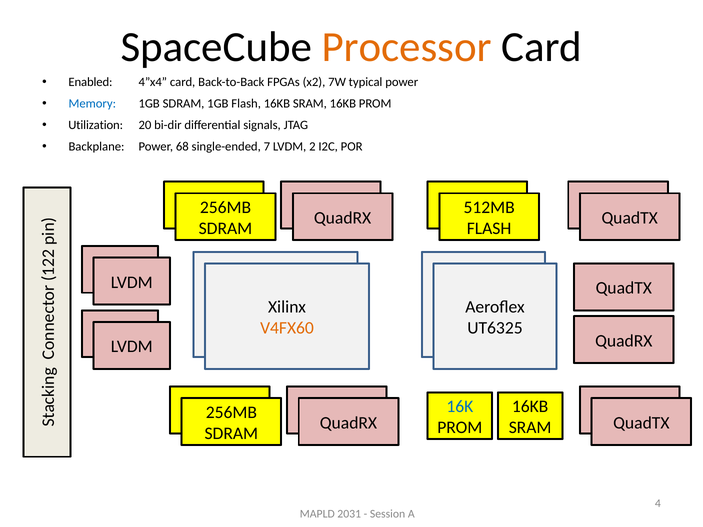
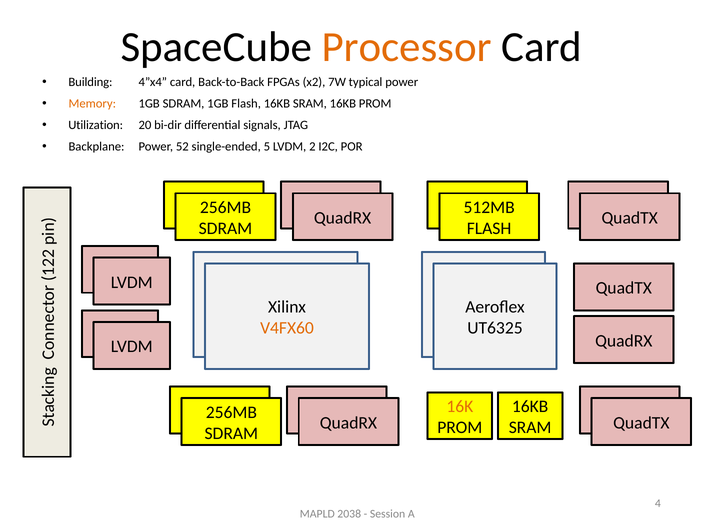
Enabled: Enabled -> Building (90, 82)
Memory colour: blue -> orange (92, 104)
68: 68 -> 52 (182, 147)
7: 7 -> 5 (267, 147)
16K colour: blue -> orange (460, 407)
2031: 2031 -> 2038 (349, 514)
